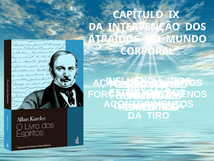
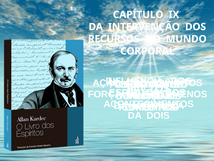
ATRAÍDOS: ATRAÍDOS -> RECURSOS (114, 39)
TIRO: TIRO -> DOIS (158, 115)
